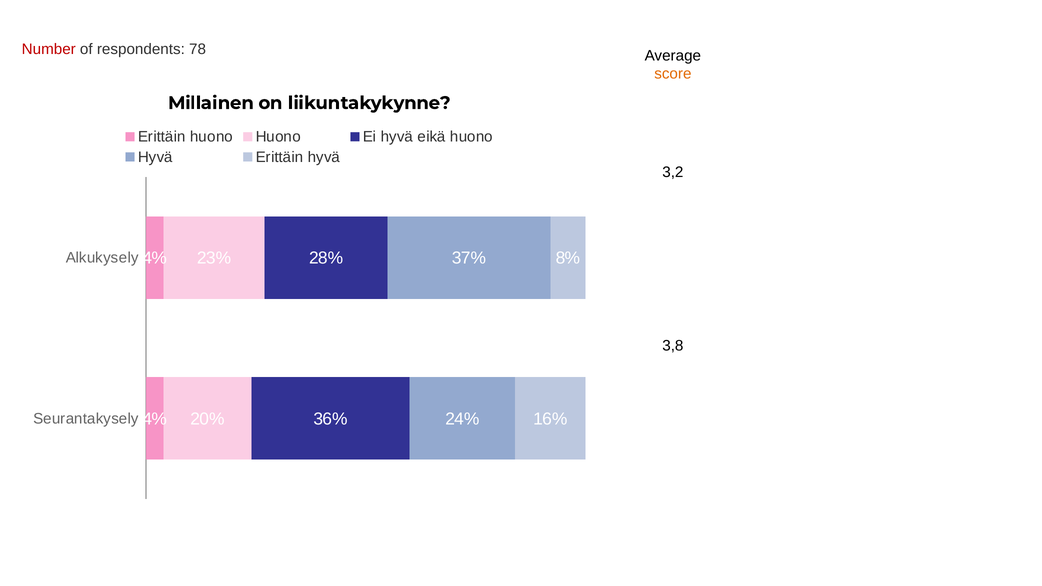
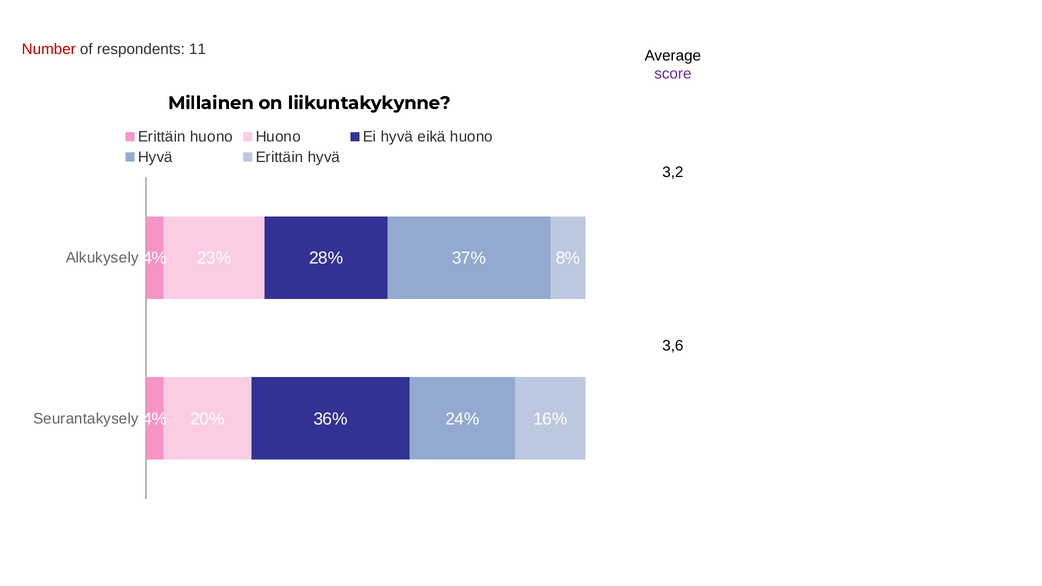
78: 78 -> 11 (198, 49)
score colour: orange -> purple (673, 74)
3,8: 3,8 -> 3,6 (673, 346)
